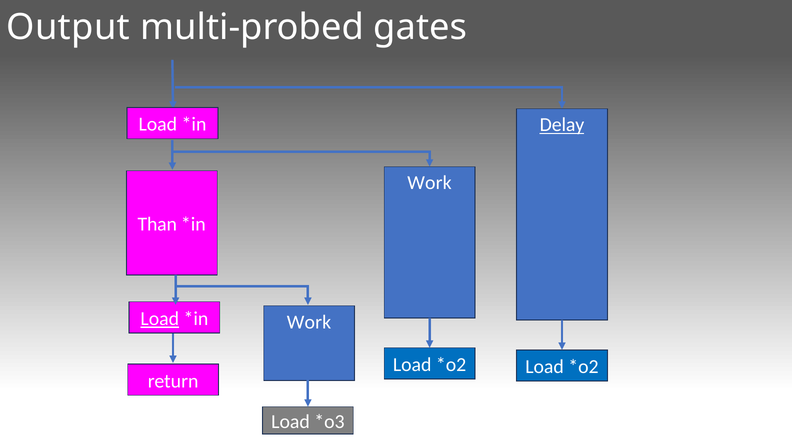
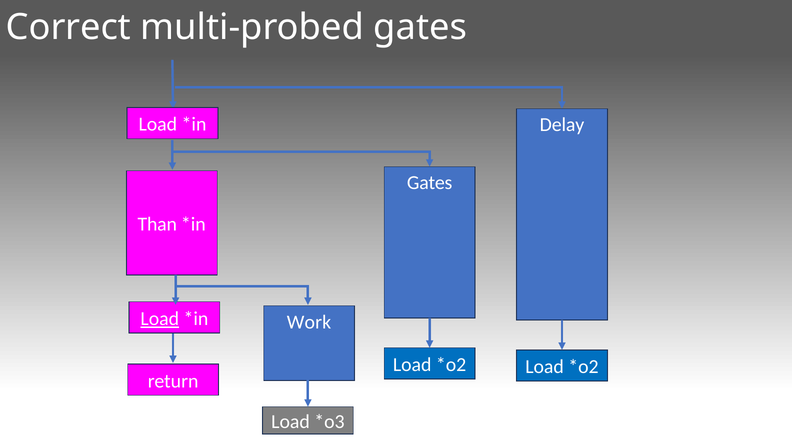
Output: Output -> Correct (69, 27)
Delay underline: present -> none (562, 125)
Work: Work -> Gates (430, 183)
